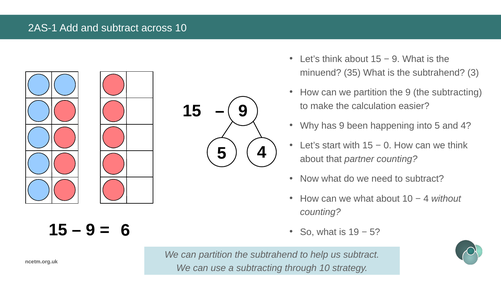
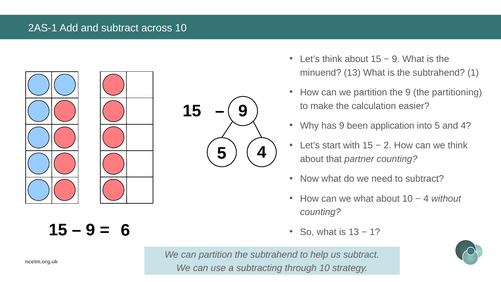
minuend 35: 35 -> 13 (352, 73)
subtrahend 3: 3 -> 1 (473, 73)
the subtracting: subtracting -> partitioning (457, 92)
happening: happening -> application (392, 126)
0: 0 -> 2 (388, 145)
is 19: 19 -> 13 (354, 232)
5: 5 -> 1 (375, 232)
